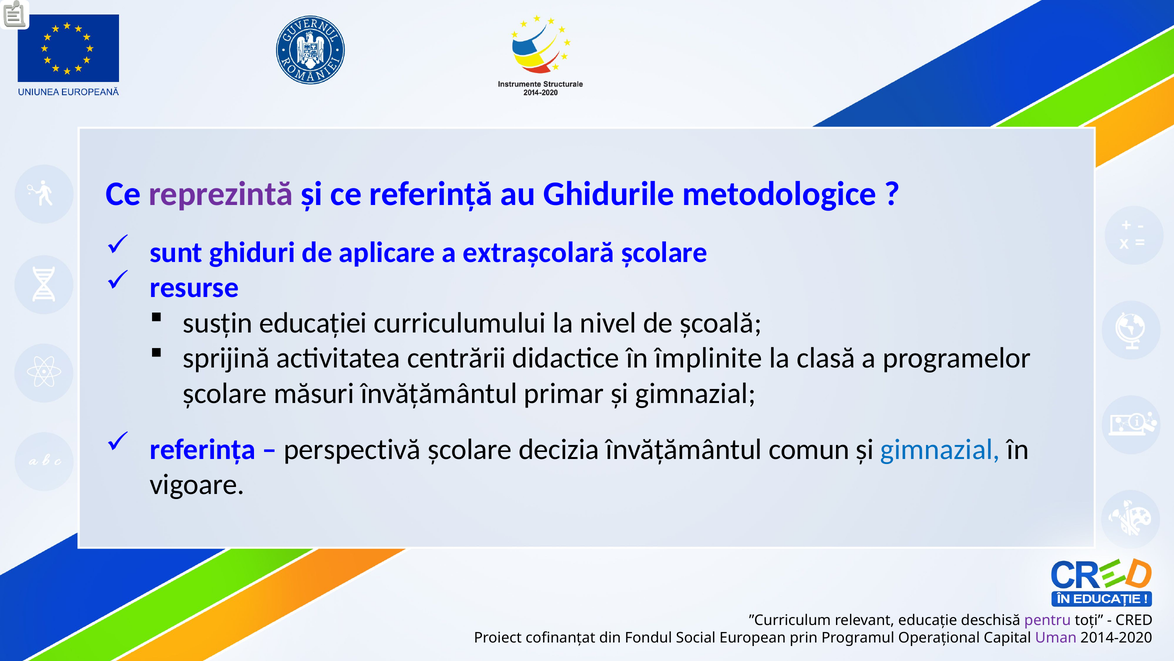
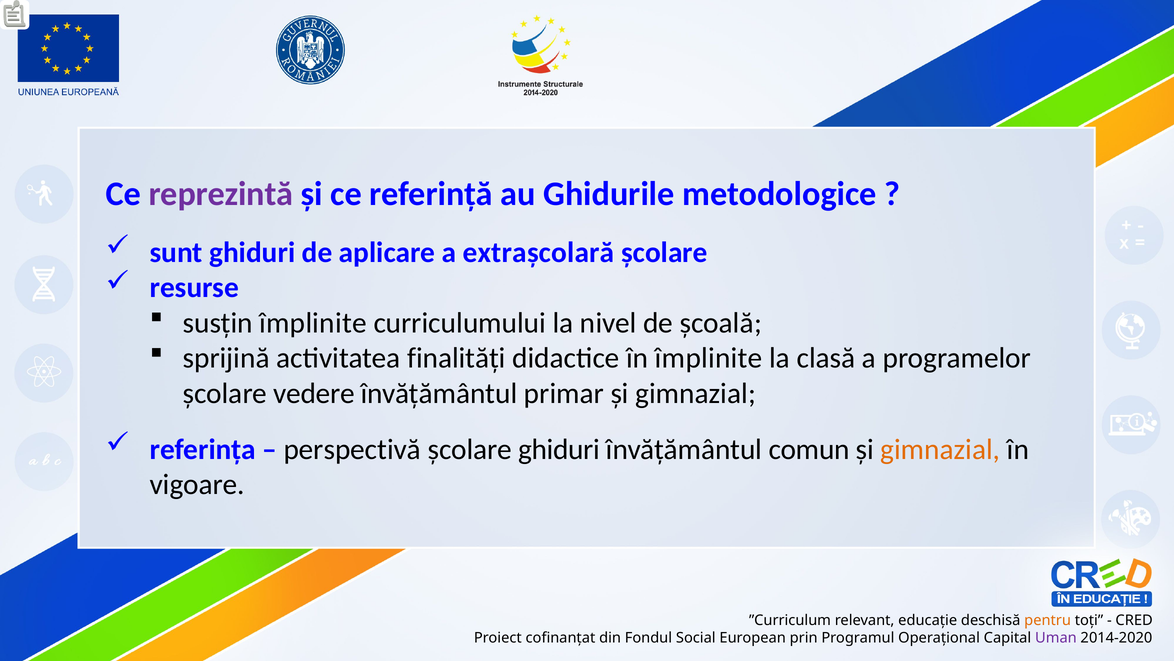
susțin educației: educației -> împlinite (313, 323)
centrării: centrării -> finalități (456, 358)
măsuri: măsuri -> vedere (314, 393)
școlare decizia: decizia -> ghiduri (559, 449)
gimnazial colour: blue -> orange (940, 449)
pentru colour: purple -> orange (1048, 620)
